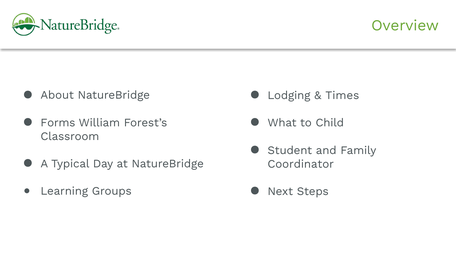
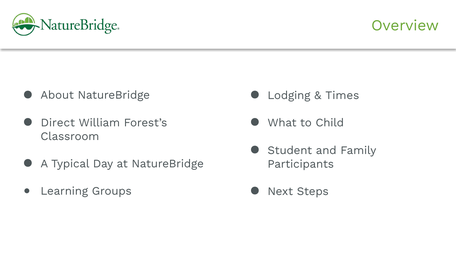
Forms: Forms -> Direct (58, 122)
Coordinator: Coordinator -> Participants (301, 164)
